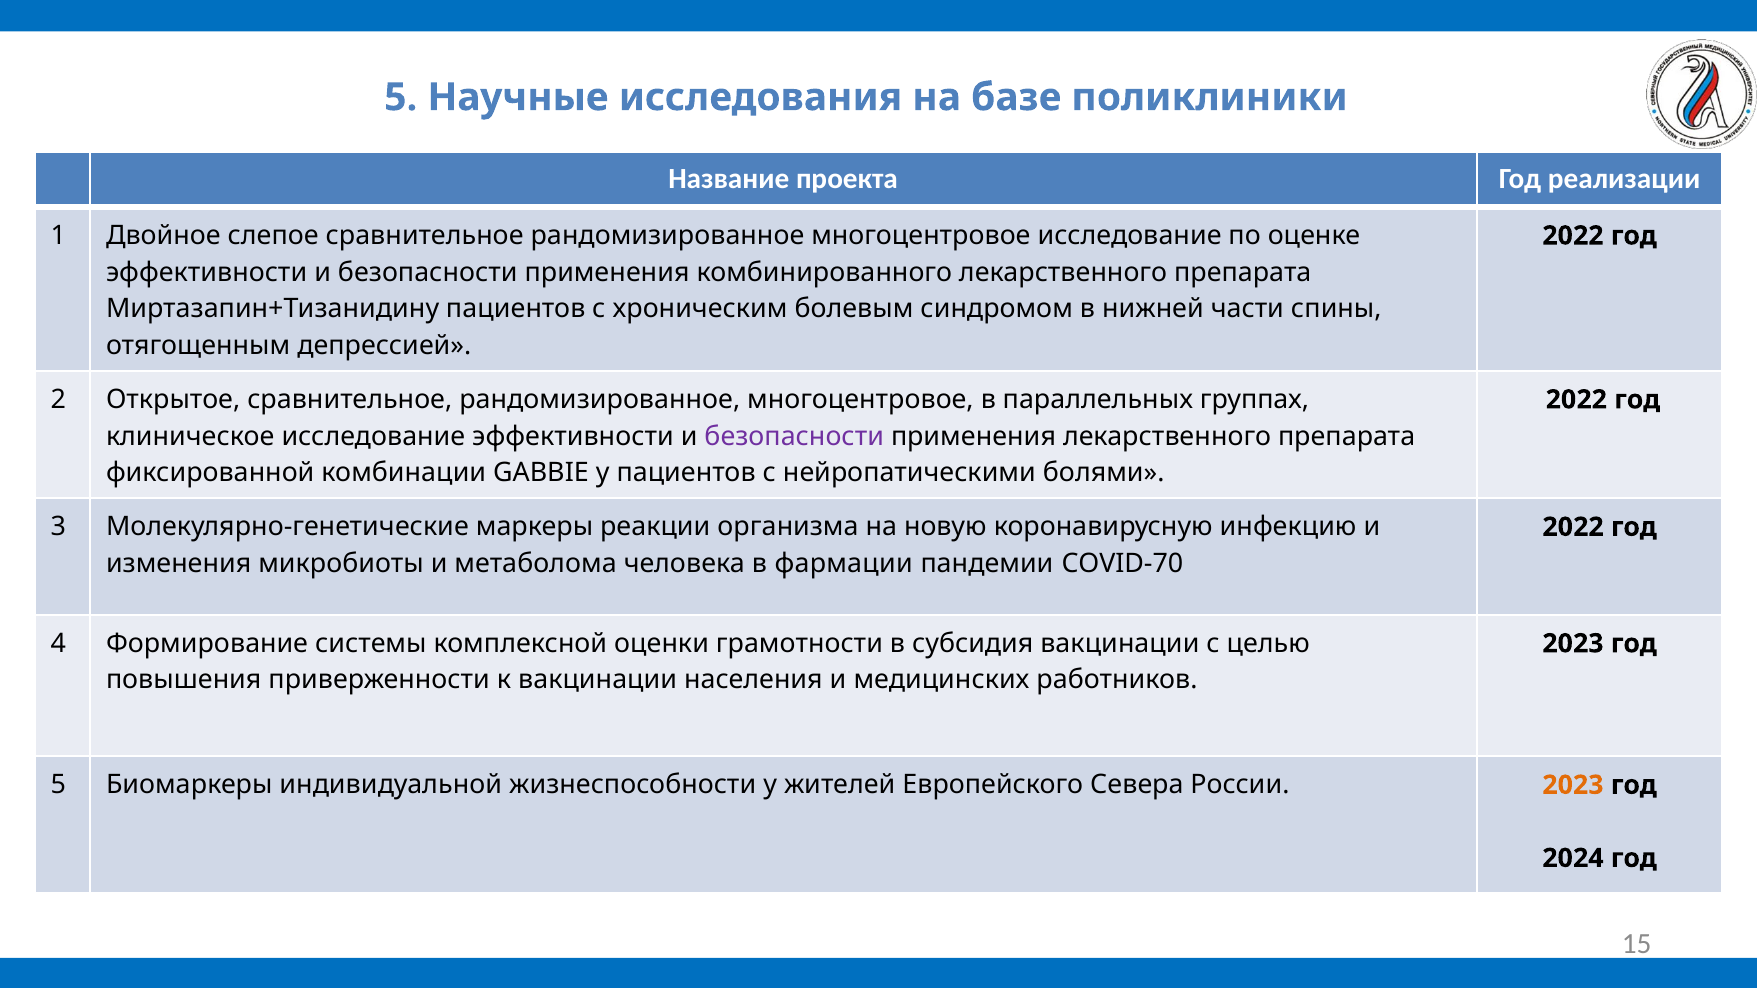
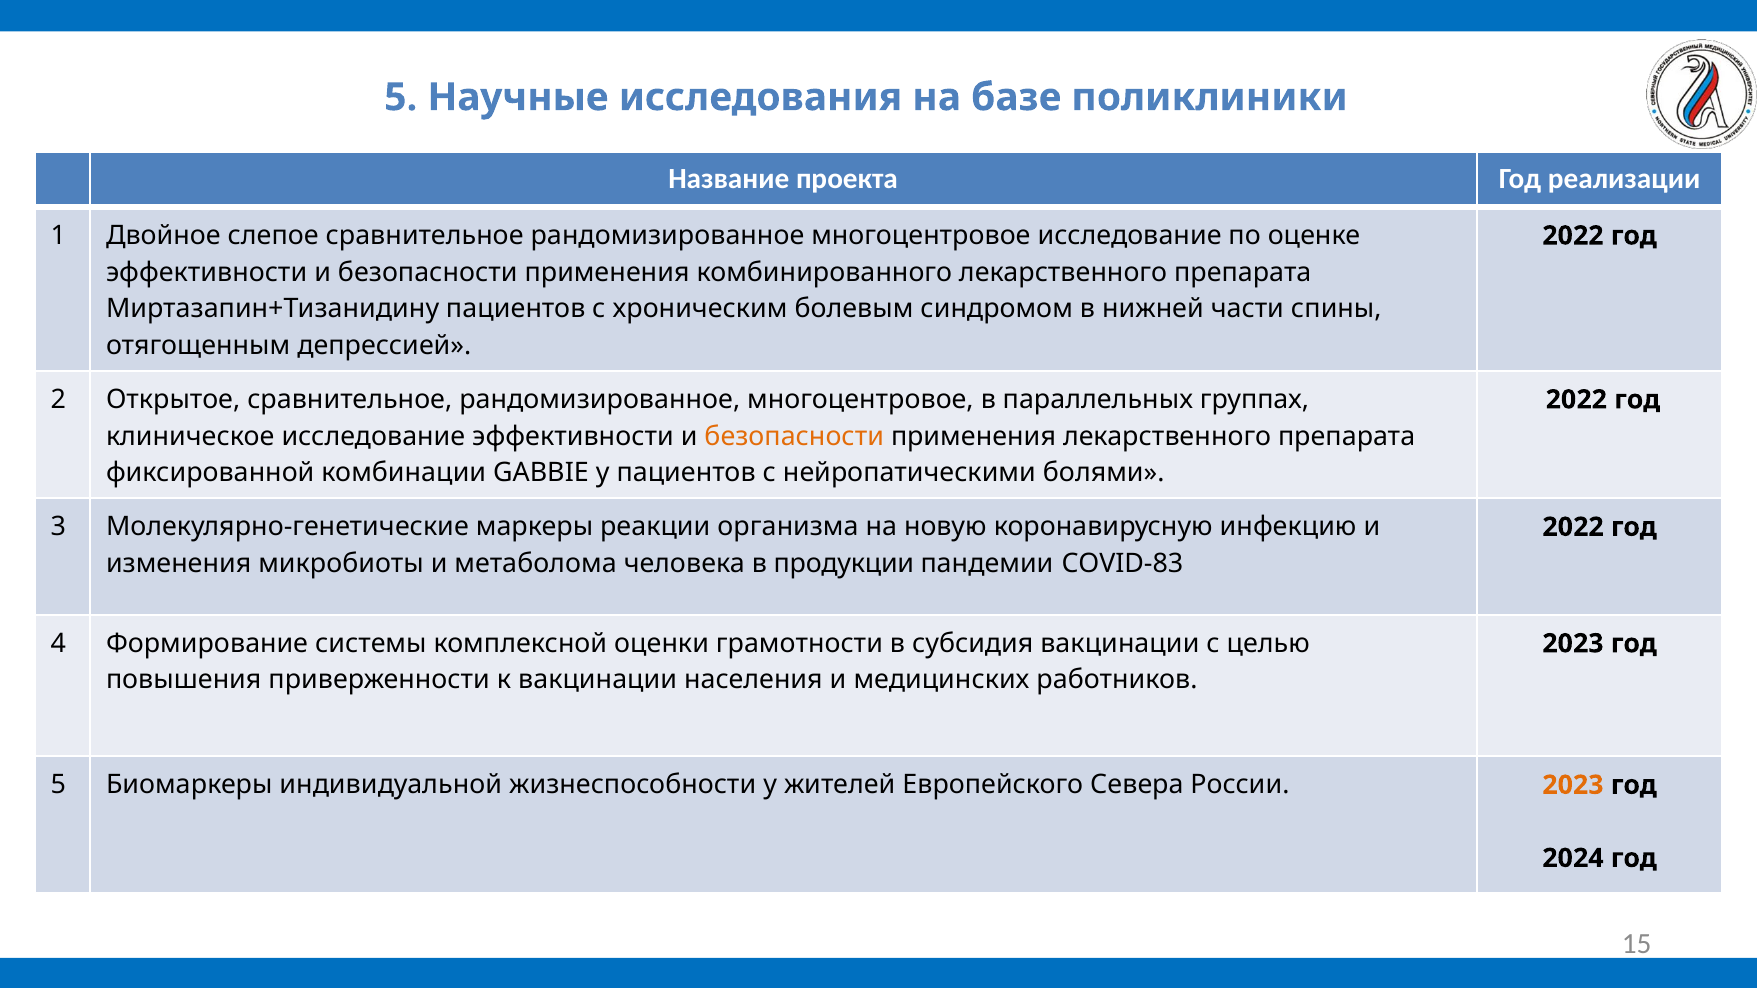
безопасности colour: purple -> orange (794, 436)
фармации: фармации -> продукции (844, 564)
COVID-70: COVID-70 -> COVID-83 (1122, 564)
